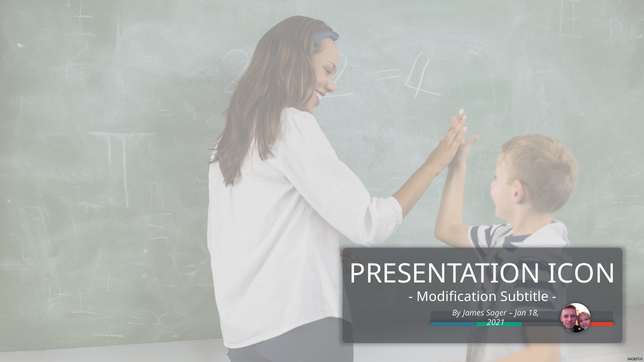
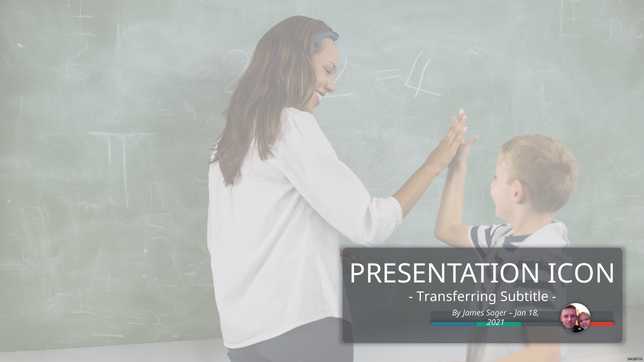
Modification: Modification -> Transferring (457, 297)
